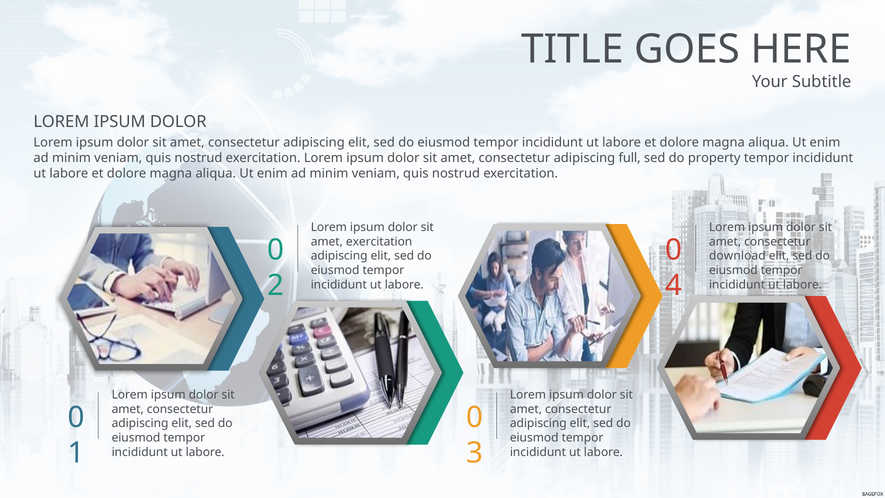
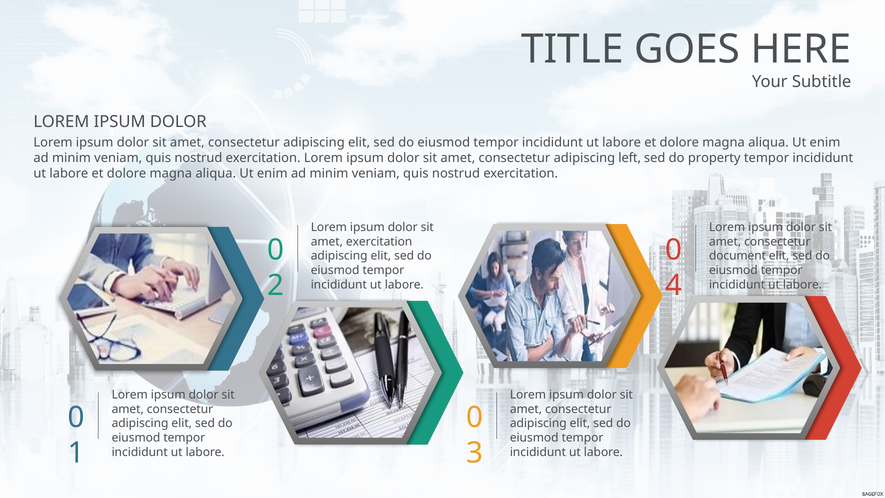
full: full -> left (630, 158)
download: download -> document (737, 256)
